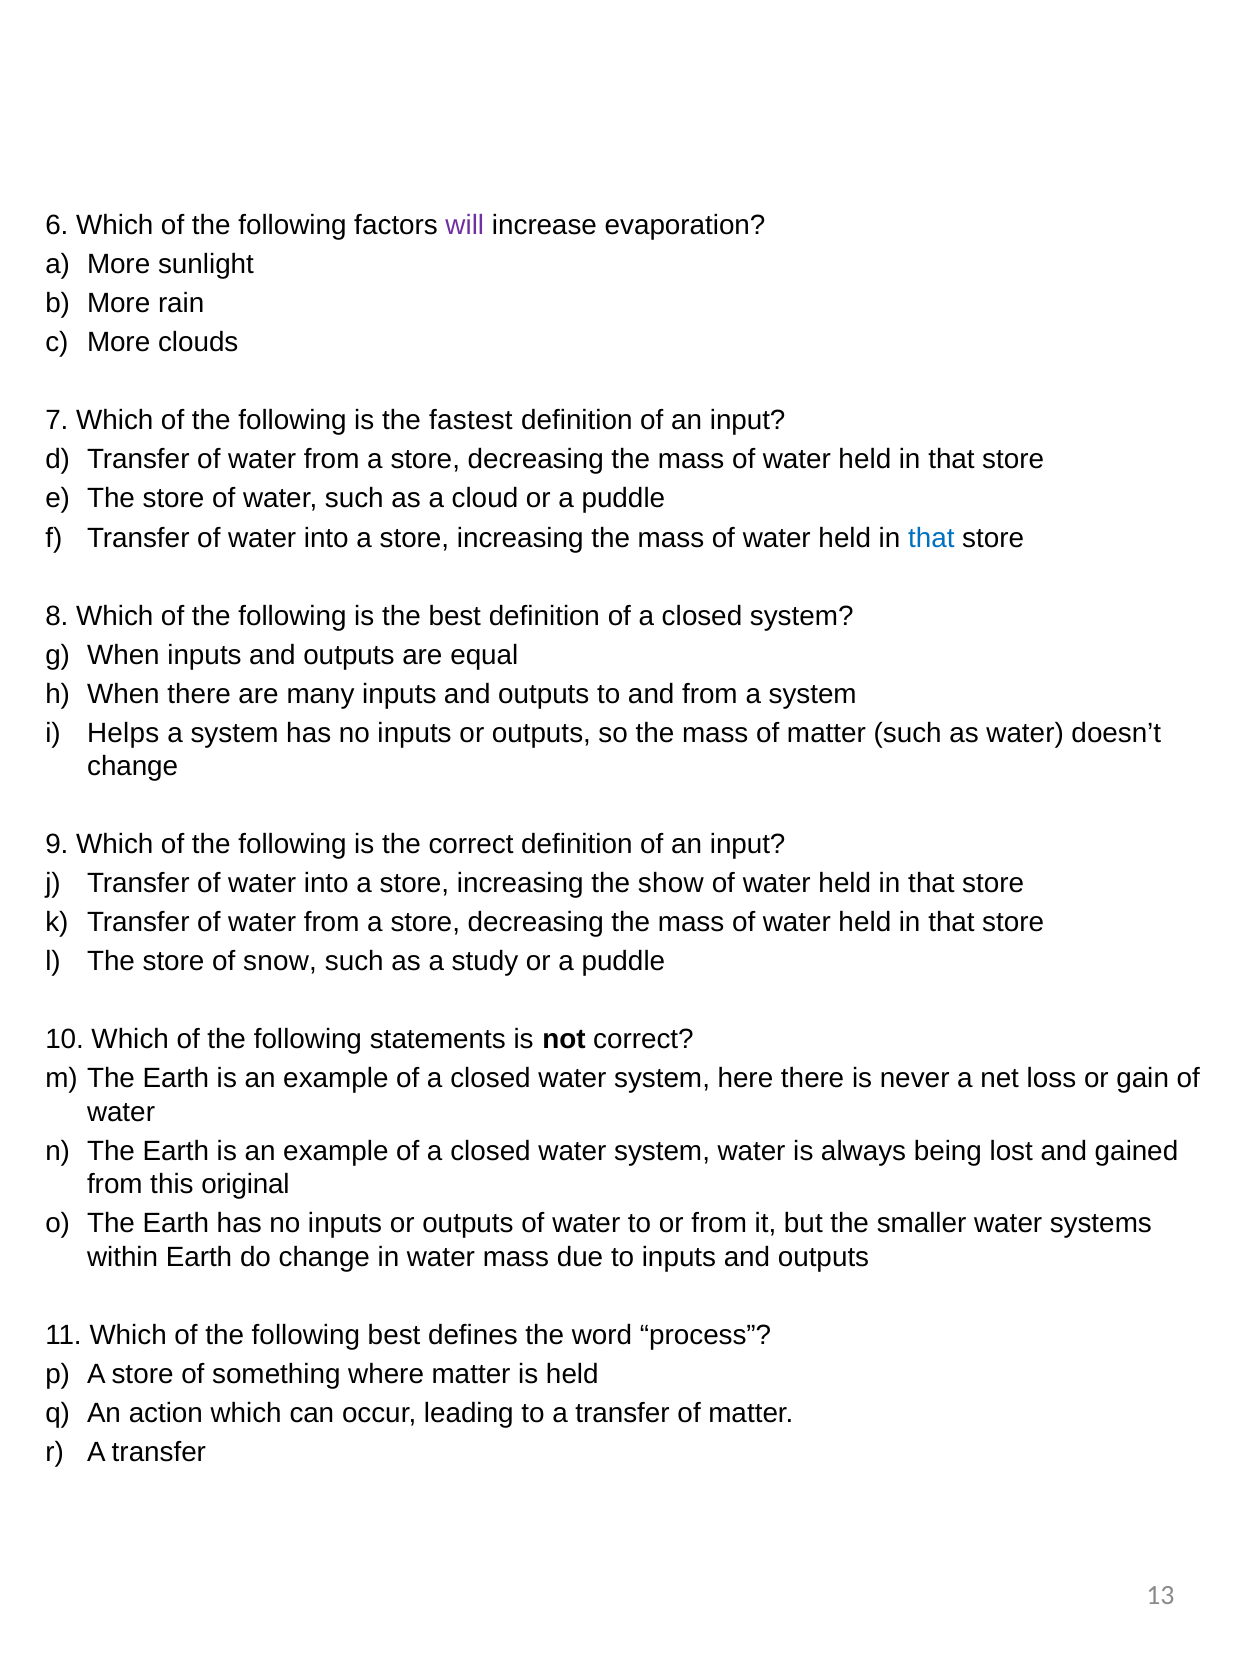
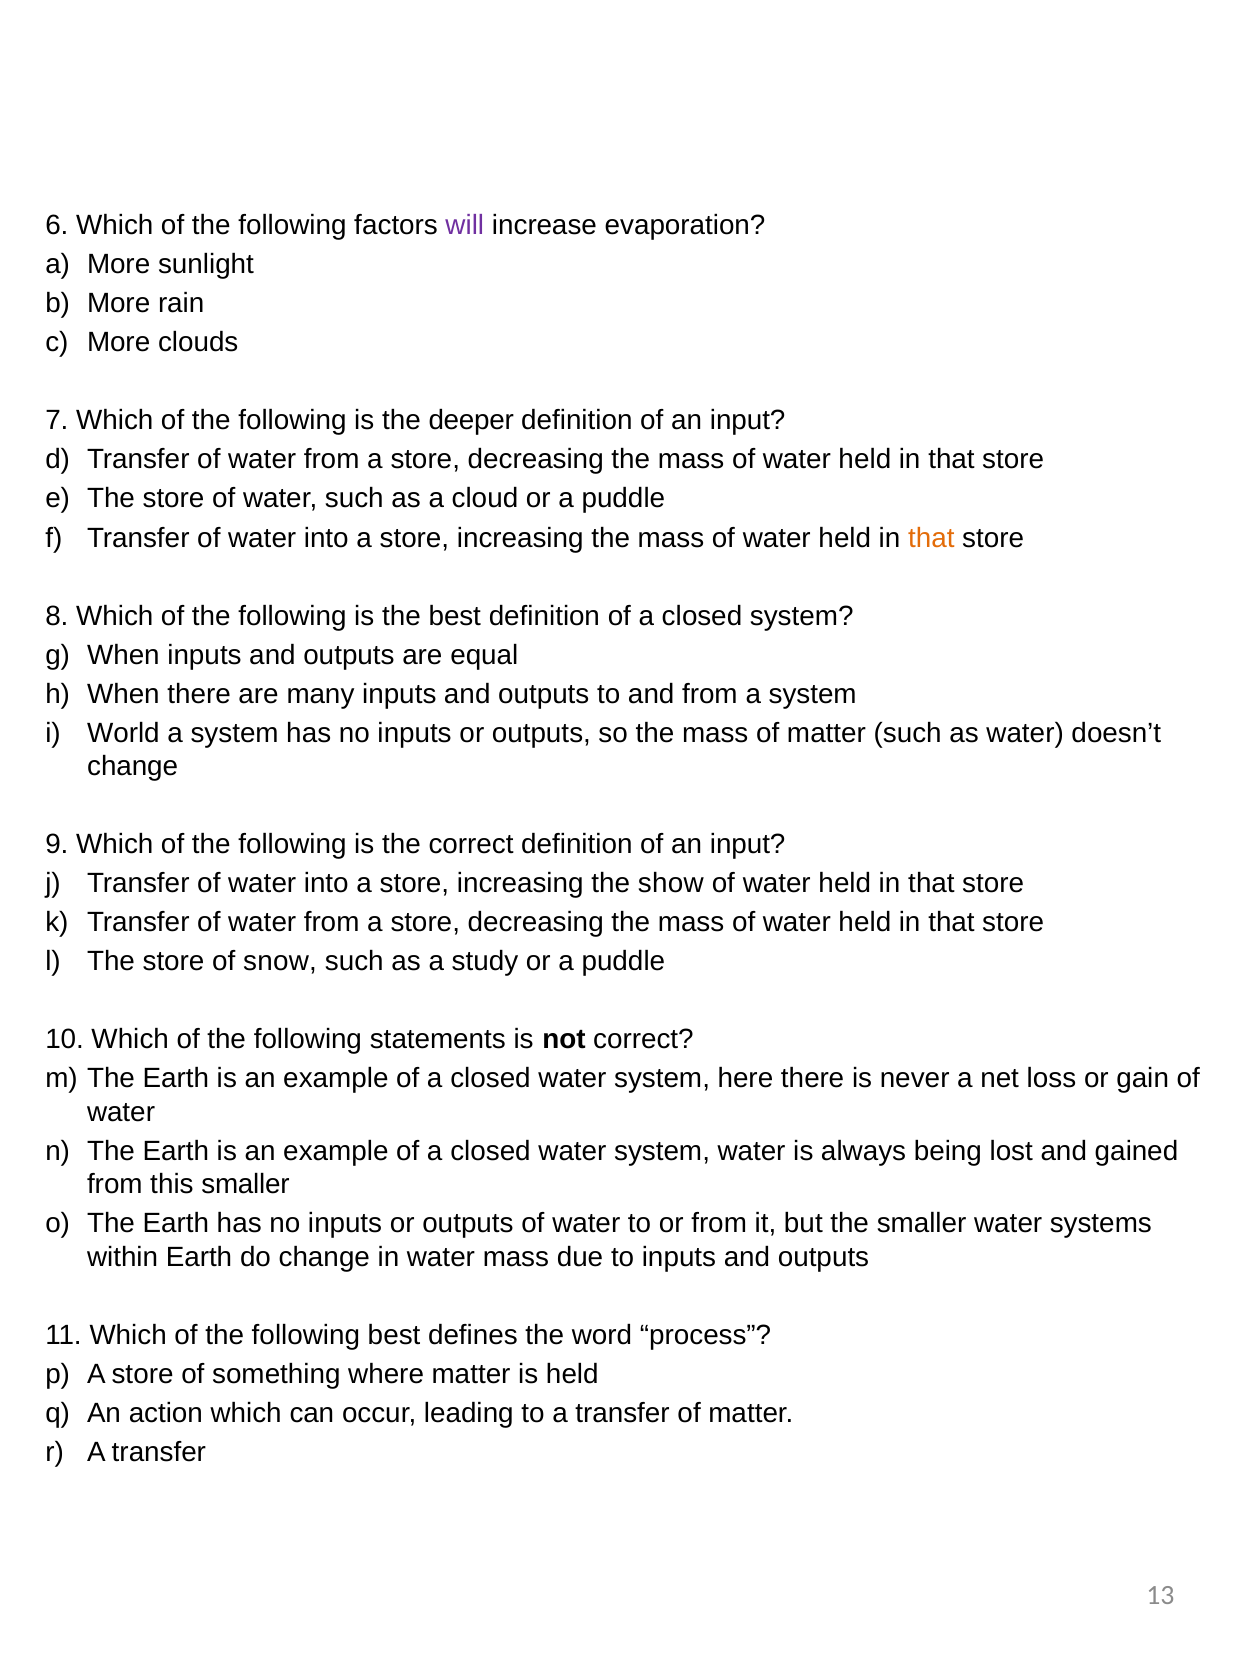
fastest: fastest -> deeper (471, 421)
that colour: blue -> orange (931, 538)
Helps: Helps -> World (123, 733)
this original: original -> smaller (245, 1185)
